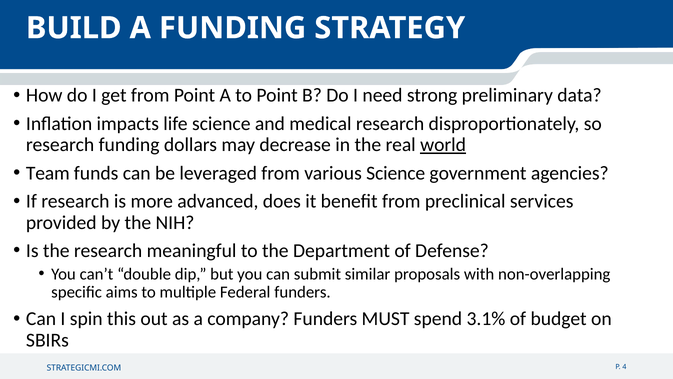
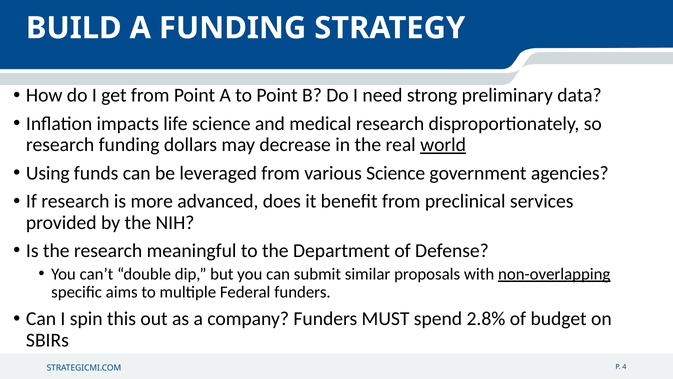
Team: Team -> Using (48, 173)
non-overlapping underline: none -> present (554, 274)
3.1%: 3.1% -> 2.8% (486, 319)
